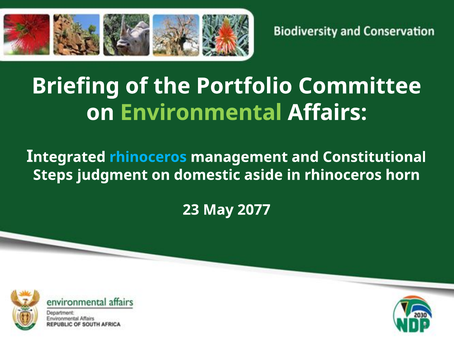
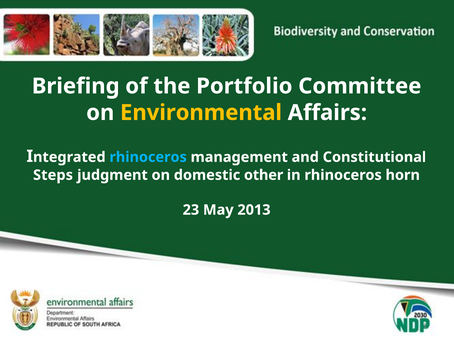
Environmental colour: light green -> yellow (201, 112)
aside: aside -> other (264, 175)
2077: 2077 -> 2013 (254, 210)
